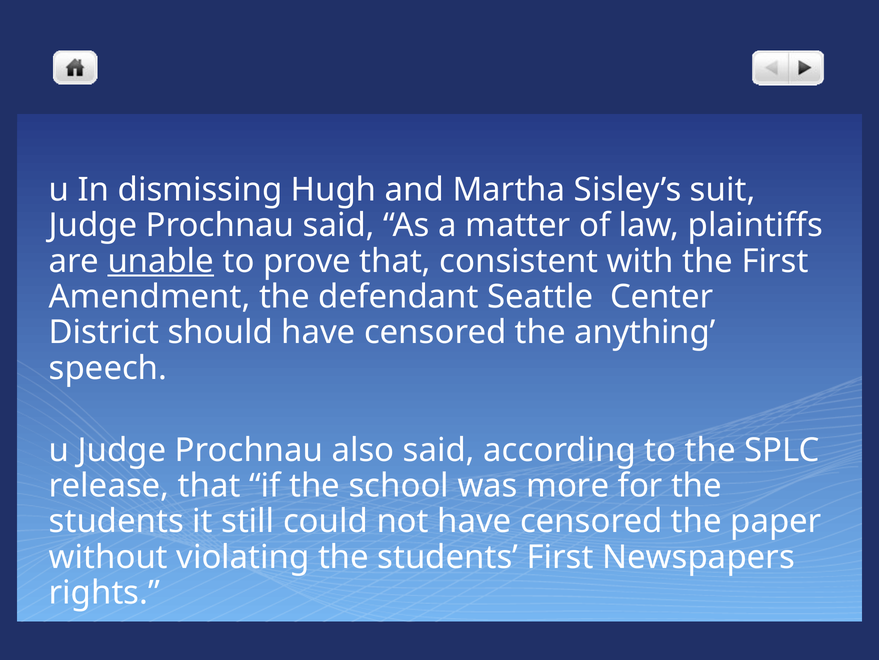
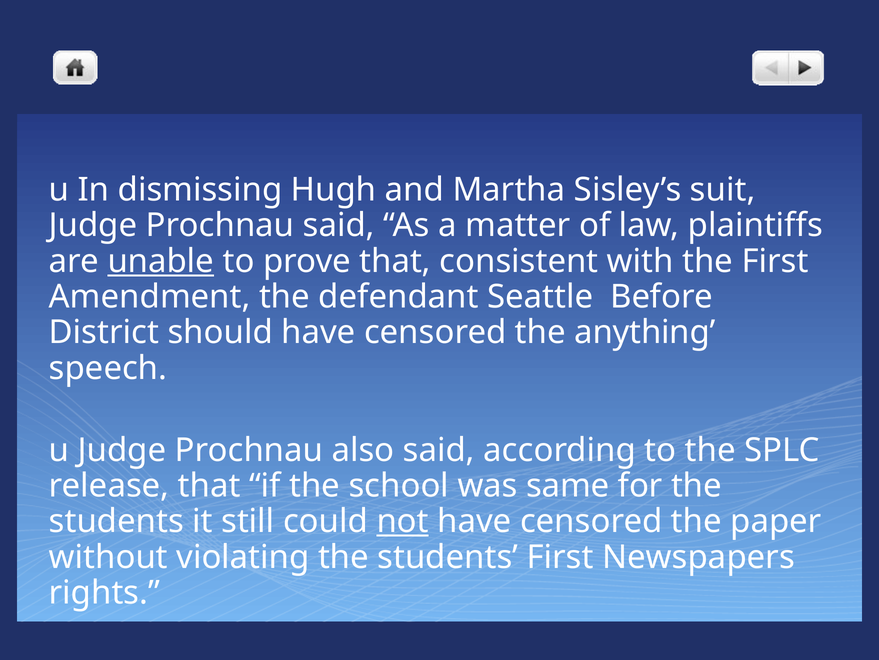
Center: Center -> Before (662, 297)
more: more -> same (568, 485)
not underline: none -> present (403, 521)
